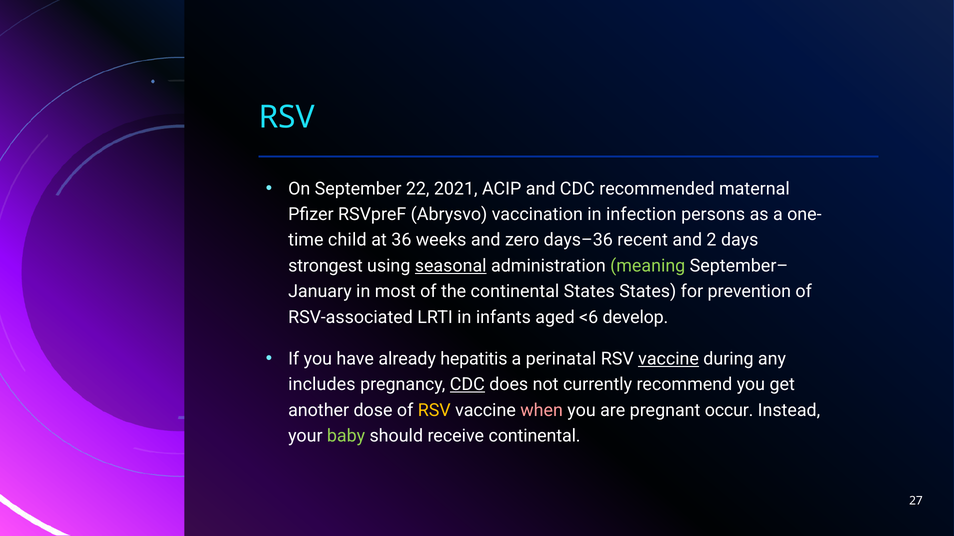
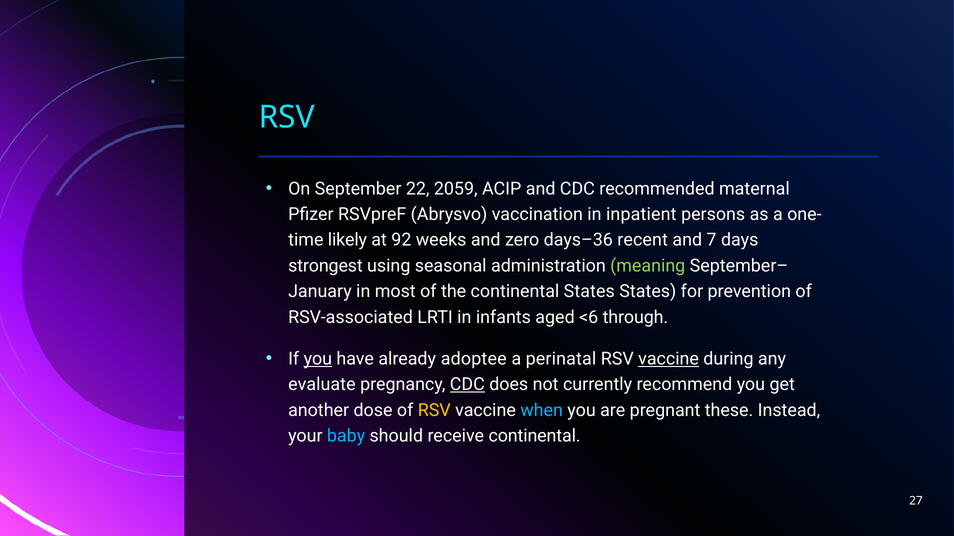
2021: 2021 -> 2059 (456, 189)
infection: infection -> inpatient (641, 215)
child: child -> likely (347, 240)
36: 36 -> 92 (401, 240)
2: 2 -> 7 (711, 240)
seasonal underline: present -> none (451, 266)
develop: develop -> through (635, 318)
you underline: none -> present (318, 359)
hepatitis: hepatitis -> adoptee (474, 359)
includes: includes -> evaluate (322, 385)
when colour: pink -> light blue (542, 411)
occur: occur -> these (729, 411)
baby colour: light green -> light blue (346, 436)
